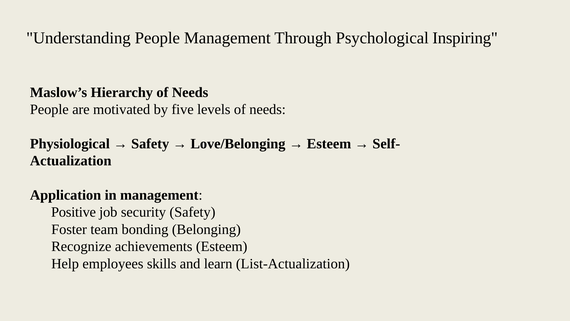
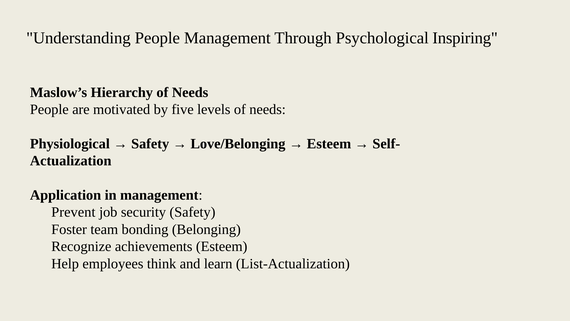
Positive: Positive -> Prevent (73, 212)
skills: skills -> think (162, 263)
